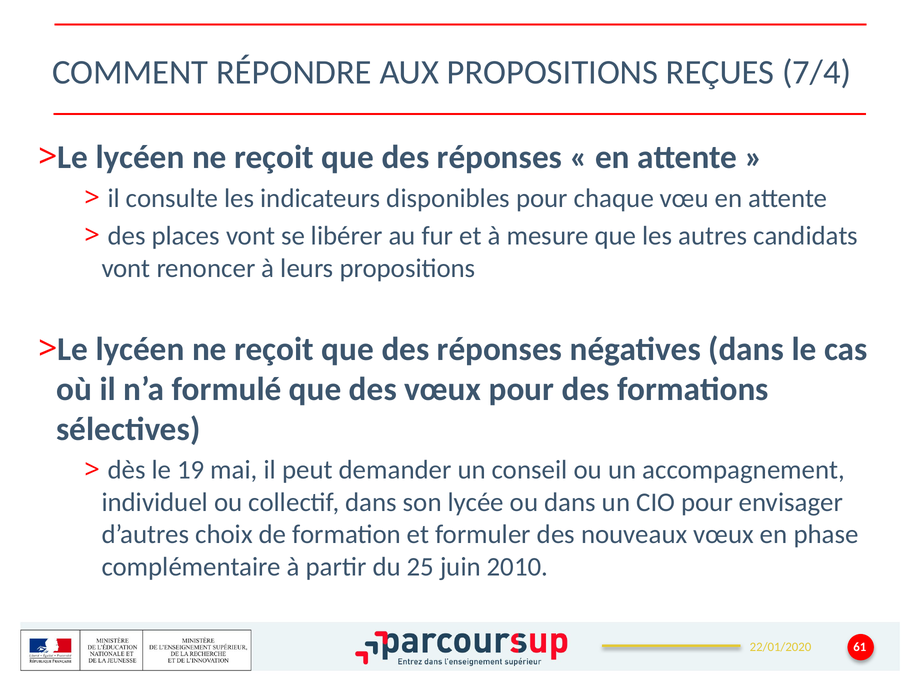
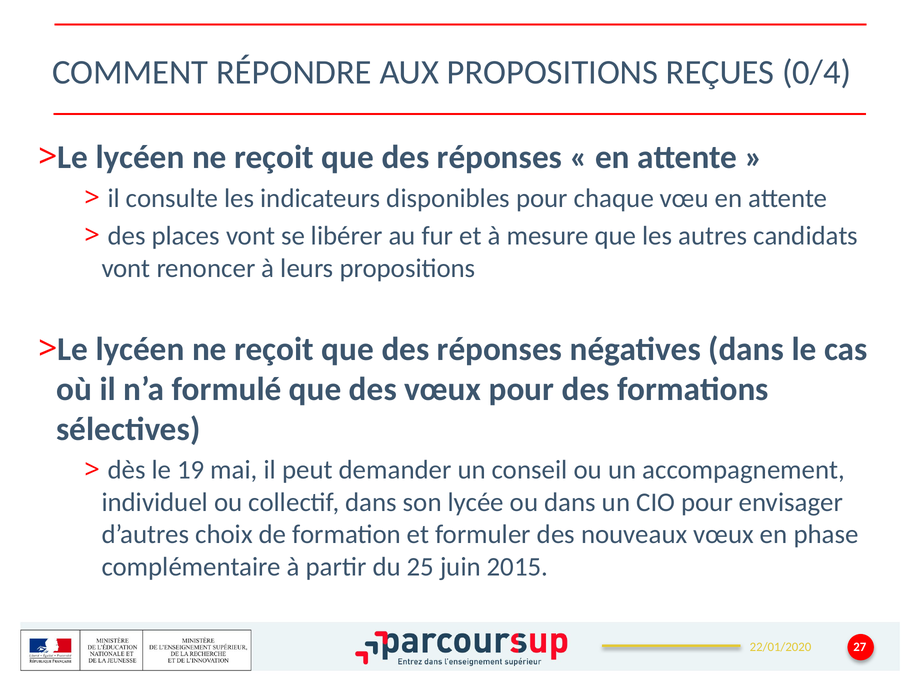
7/4: 7/4 -> 0/4 (817, 72)
2010: 2010 -> 2015 (518, 567)
61: 61 -> 27 (860, 648)
